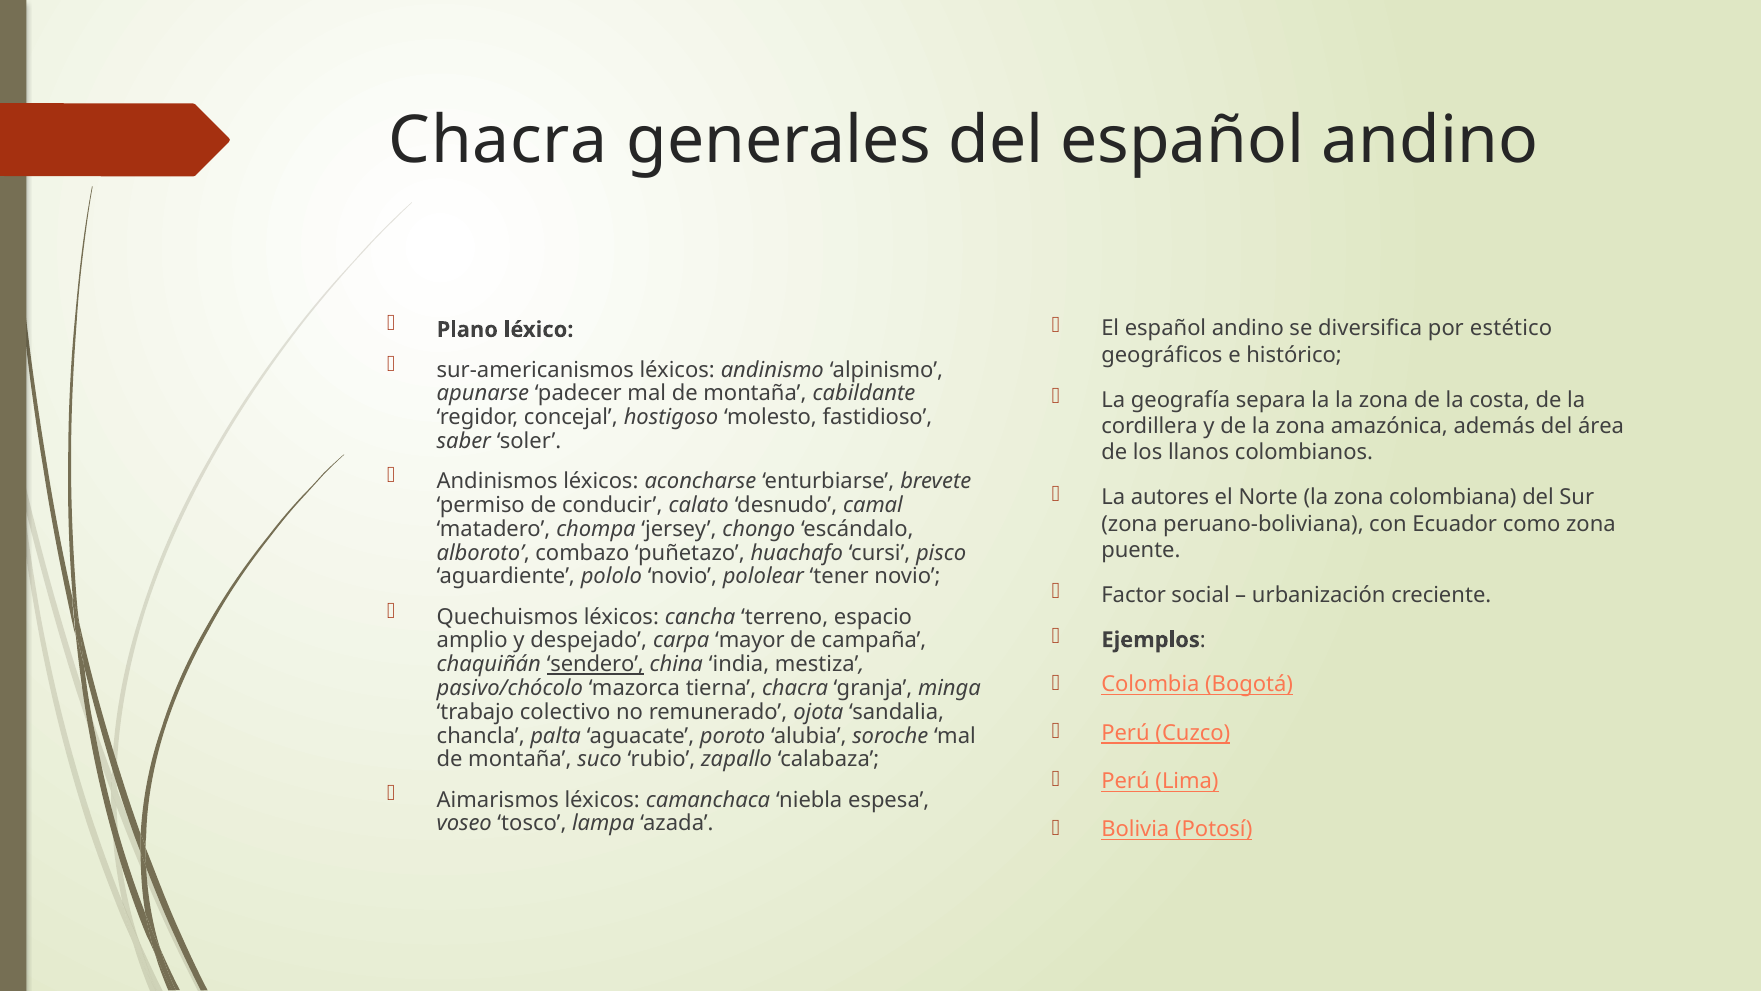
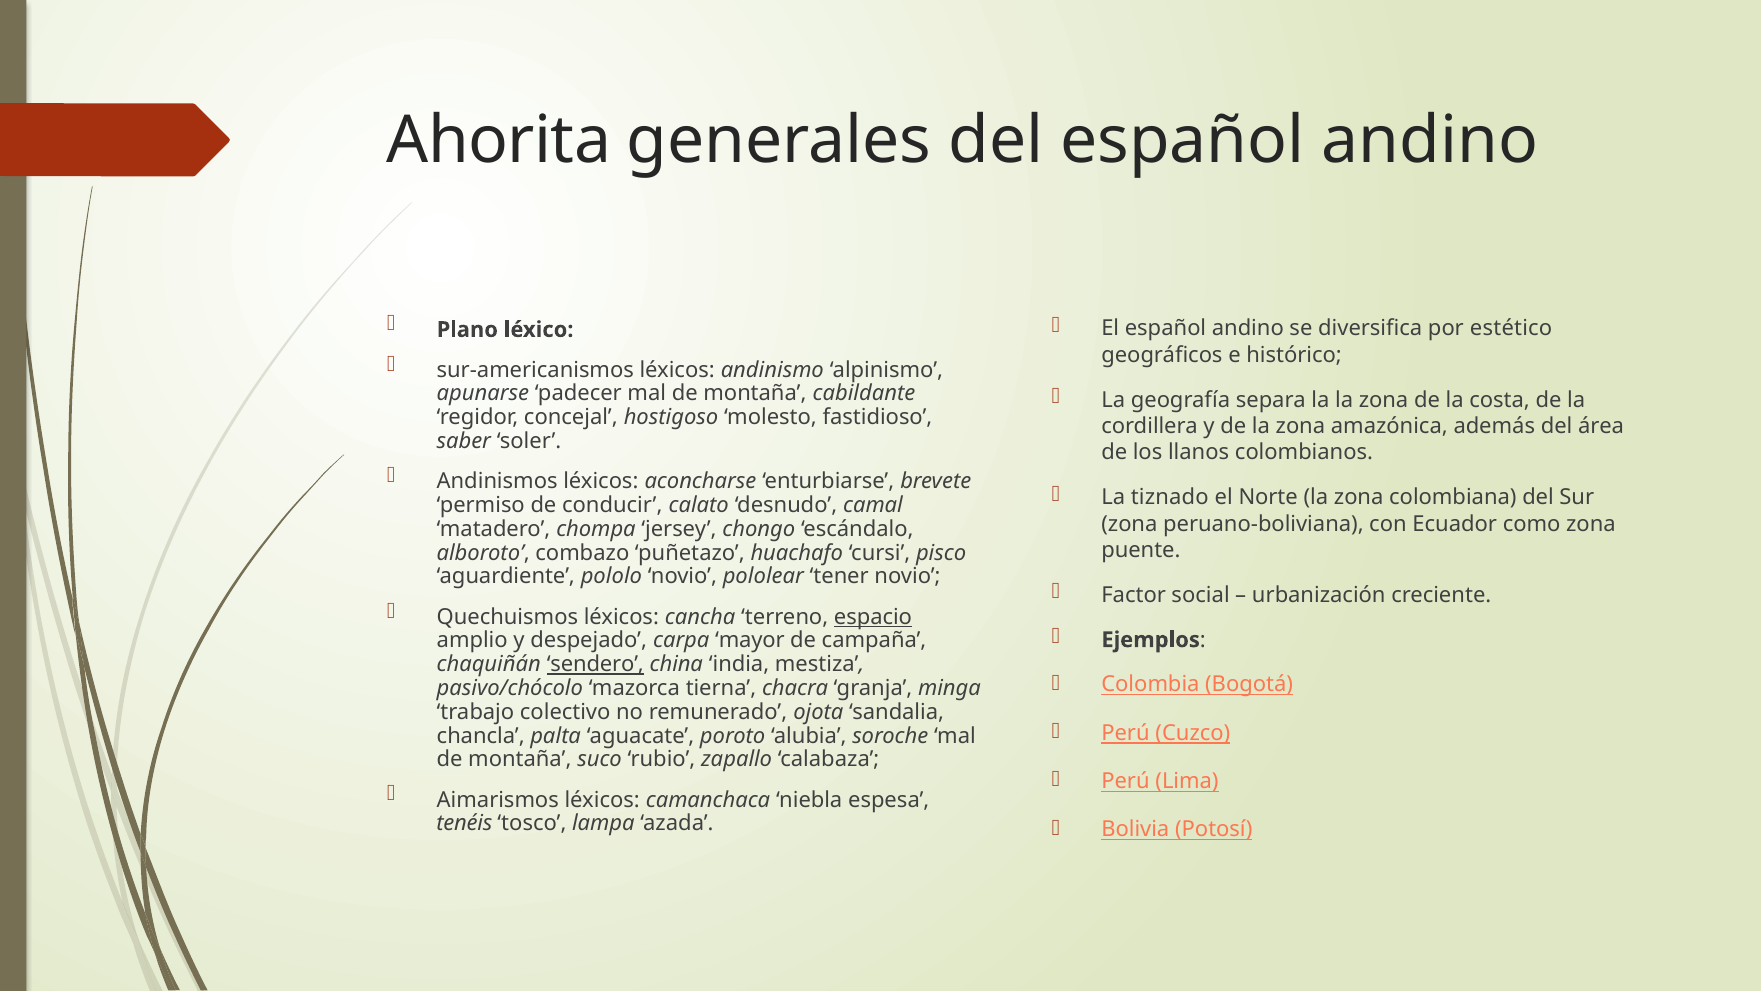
Chacra: Chacra -> Ahorita (499, 141)
autores: autores -> tiznado (1170, 497)
espacio underline: none -> present (873, 617)
voseo: voseo -> tenéis (464, 823)
